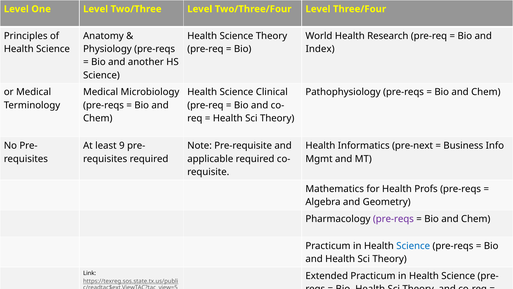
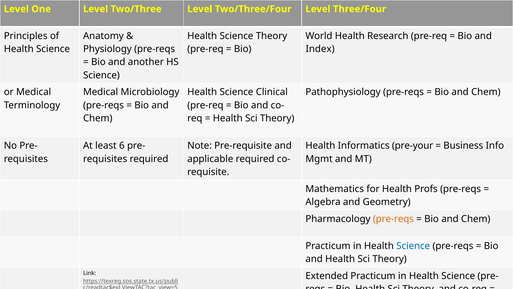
9: 9 -> 6 (122, 146)
pre-next: pre-next -> pre-your (413, 146)
pre-reqs colour: purple -> orange (393, 219)
